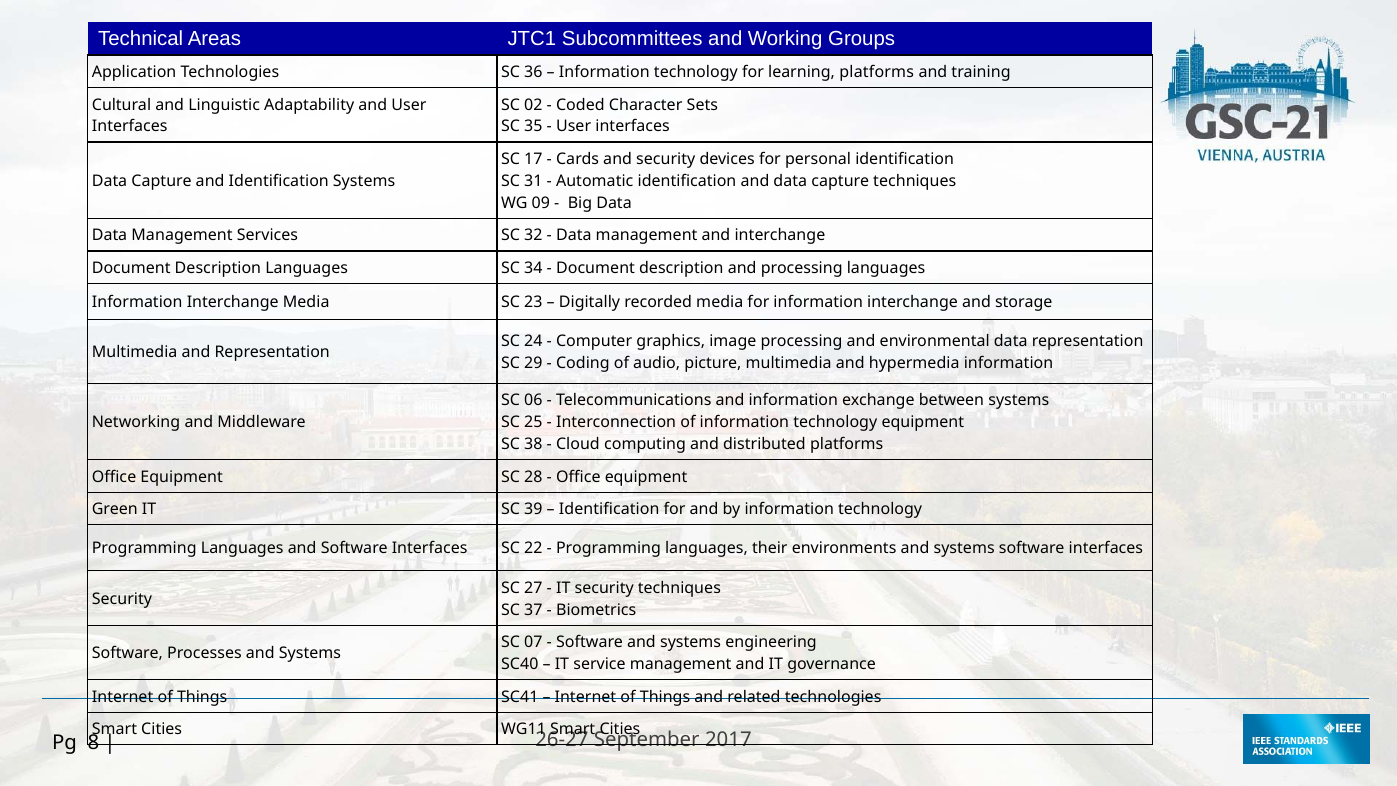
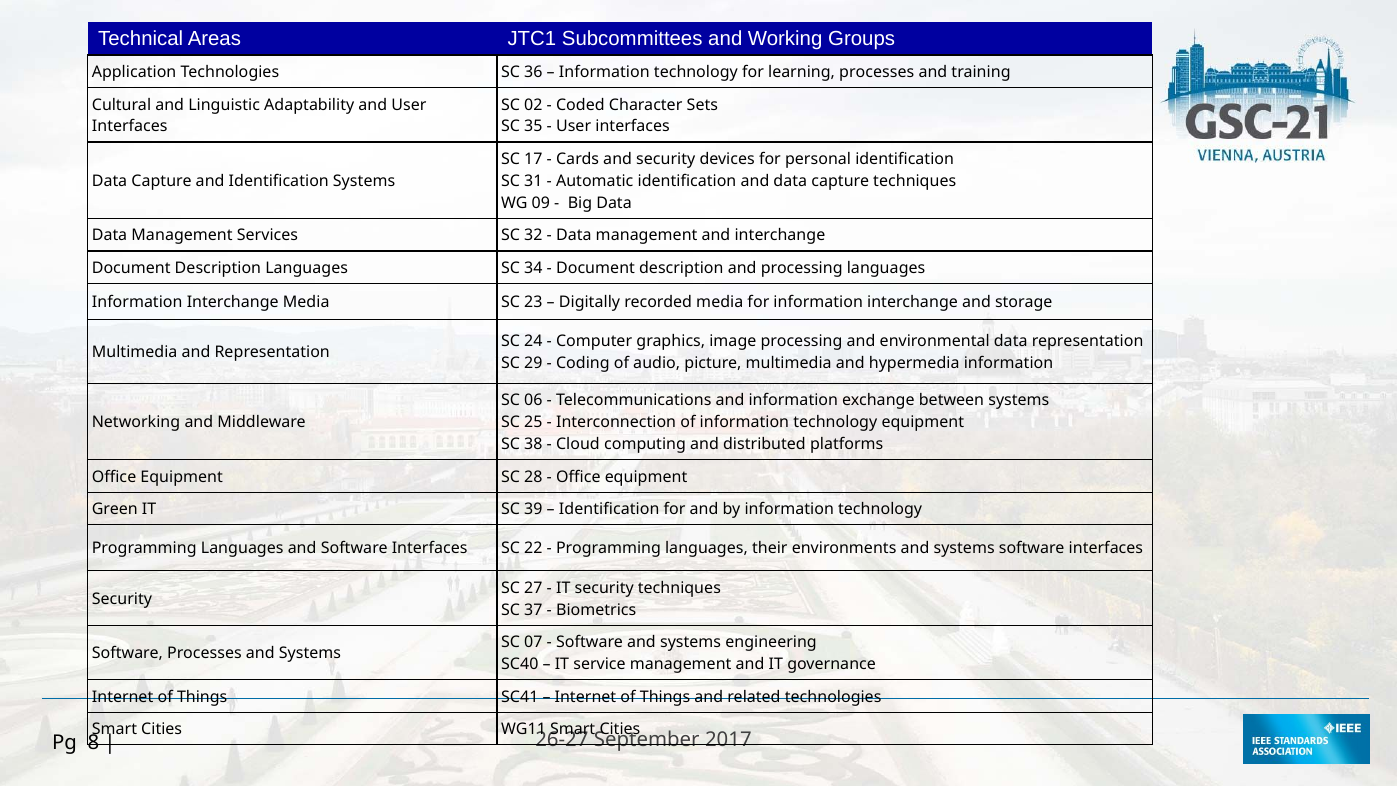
learning platforms: platforms -> processes (877, 72)
